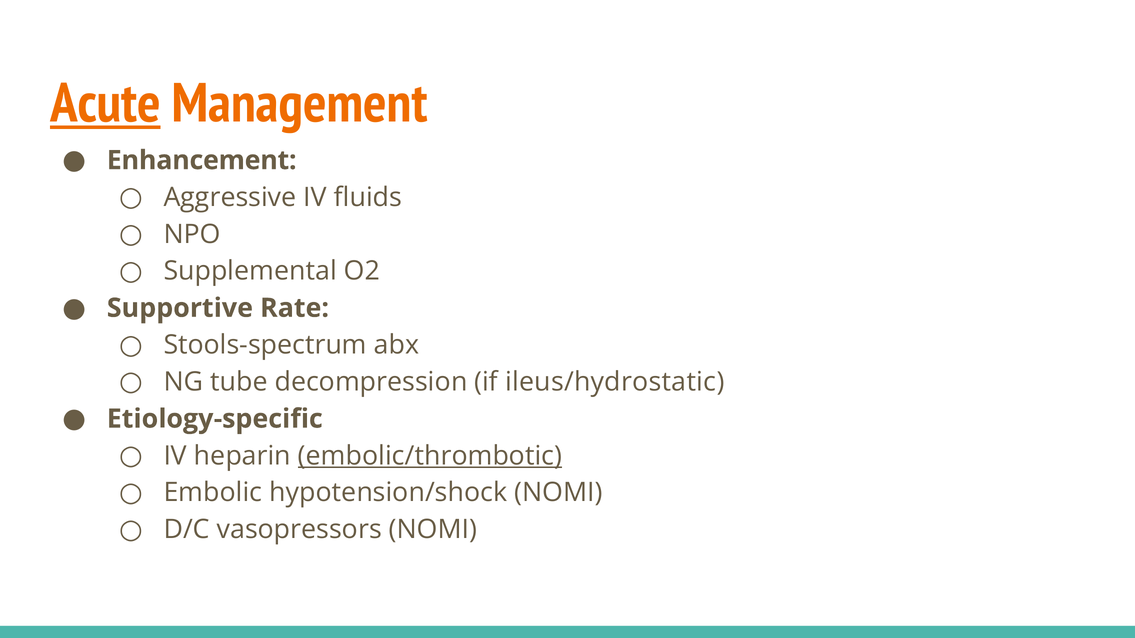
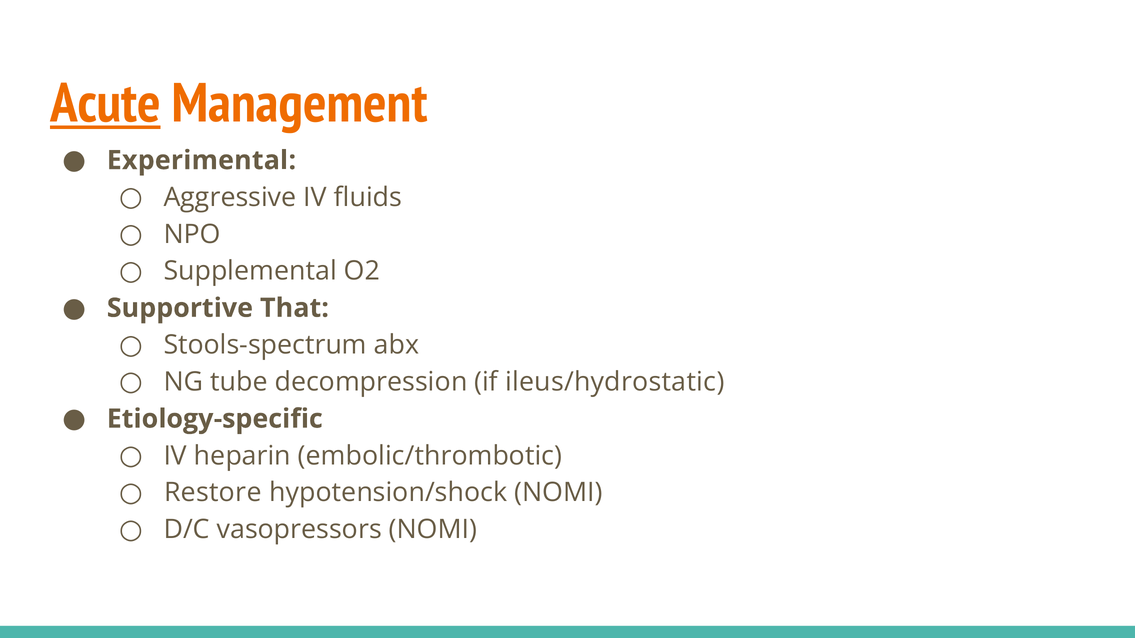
Enhancement: Enhancement -> Experimental (201, 160)
Rate: Rate -> That (294, 308)
embolic/thrombotic underline: present -> none (430, 456)
Embolic: Embolic -> Restore (213, 493)
